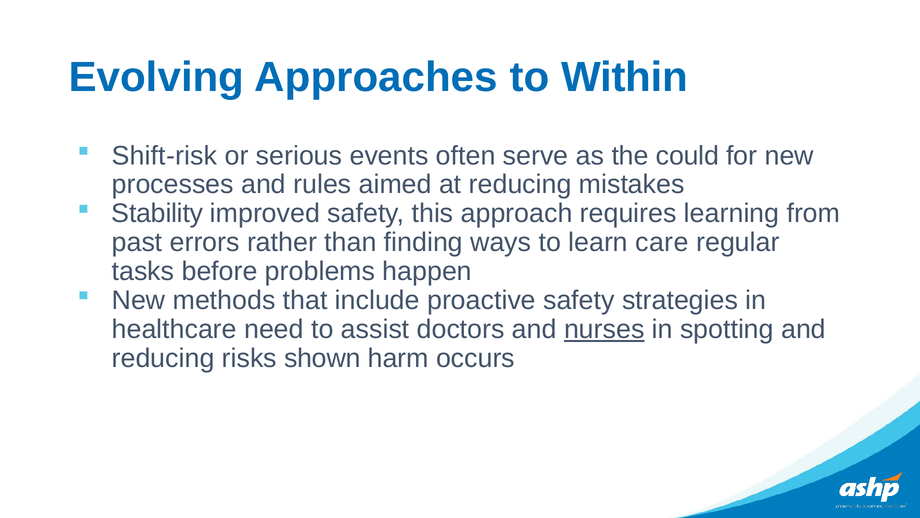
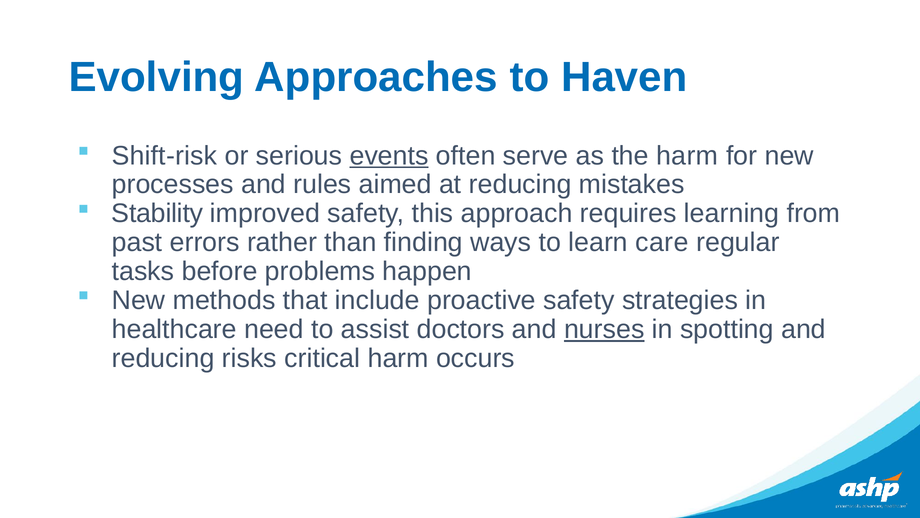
Within: Within -> Haven (624, 77)
events underline: none -> present (389, 155)
the could: could -> harm (687, 155)
shown: shown -> critical (322, 358)
